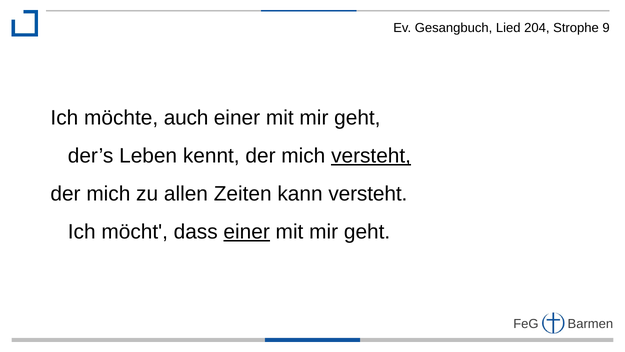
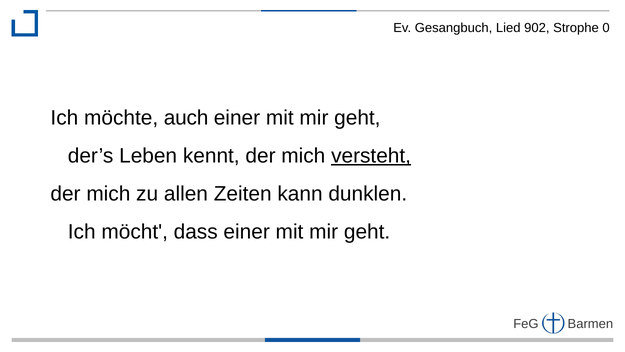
204: 204 -> 902 (537, 28)
9: 9 -> 0 (606, 28)
kann versteht: versteht -> dunklen (368, 194)
einer underline: present -> none (247, 232)
